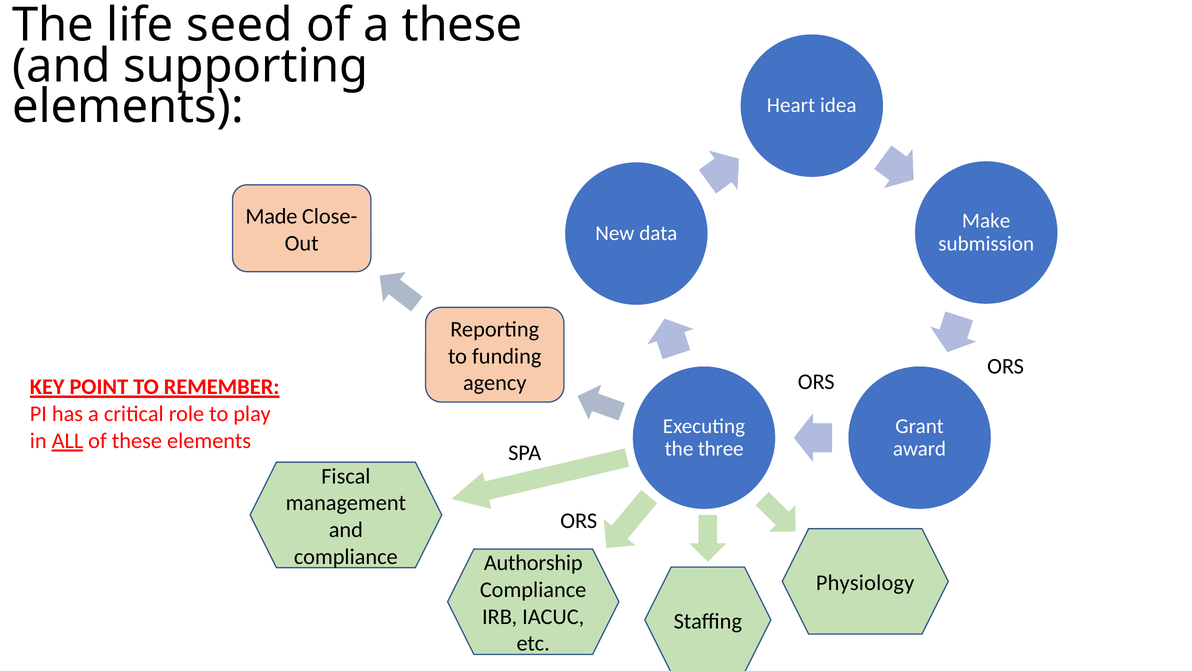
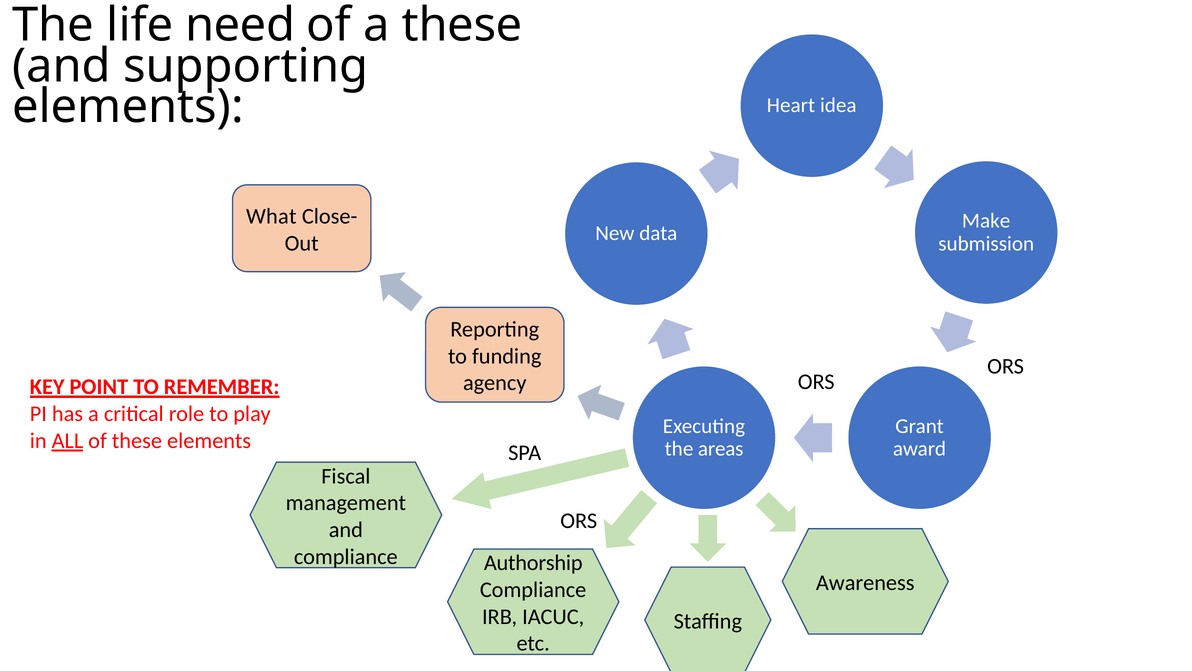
seed: seed -> need (240, 25)
Made: Made -> What (271, 216)
three: three -> areas (721, 449)
Physiology: Physiology -> Awareness (865, 582)
